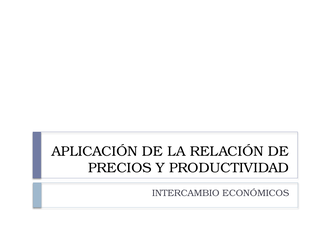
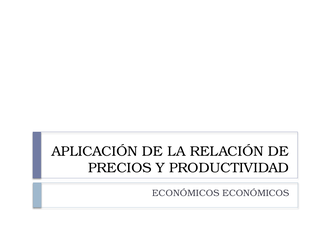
INTERCAMBIO: INTERCAMBIO -> ECONÓMICOS (186, 193)
